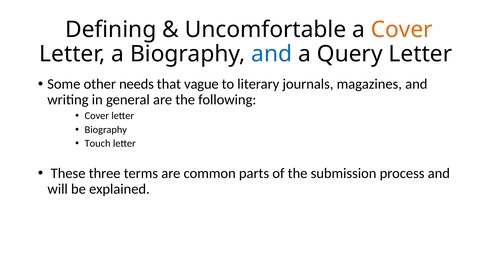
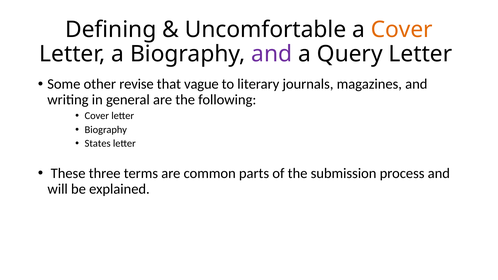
and colour: blue -> purple (272, 54)
needs: needs -> revise (136, 84)
Touch: Touch -> States (98, 144)
